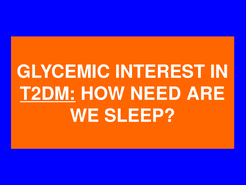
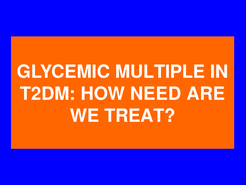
INTEREST: INTEREST -> MULTIPLE (160, 72)
T2DM underline: present -> none (48, 94)
SLEEP: SLEEP -> TREAT (140, 115)
